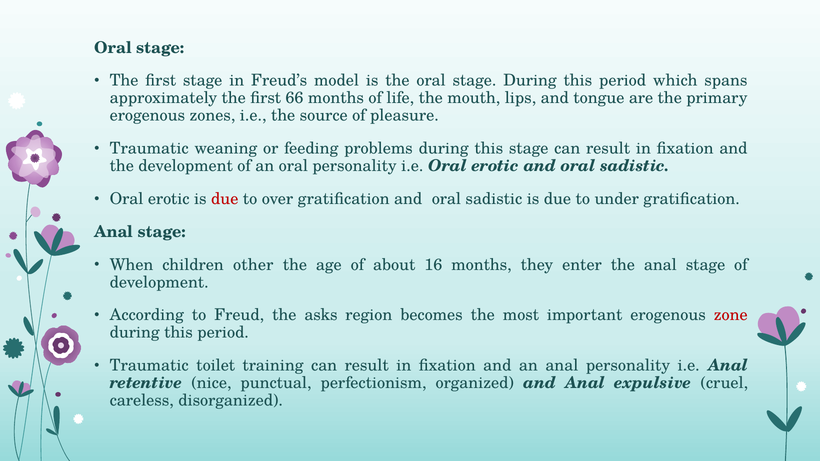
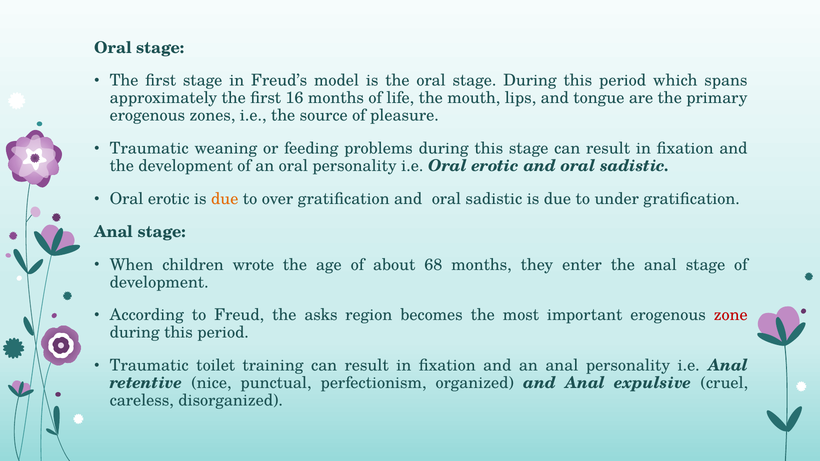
66: 66 -> 16 (294, 98)
due colour: red -> orange (225, 199)
other: other -> wrote (253, 265)
16: 16 -> 68 (433, 265)
